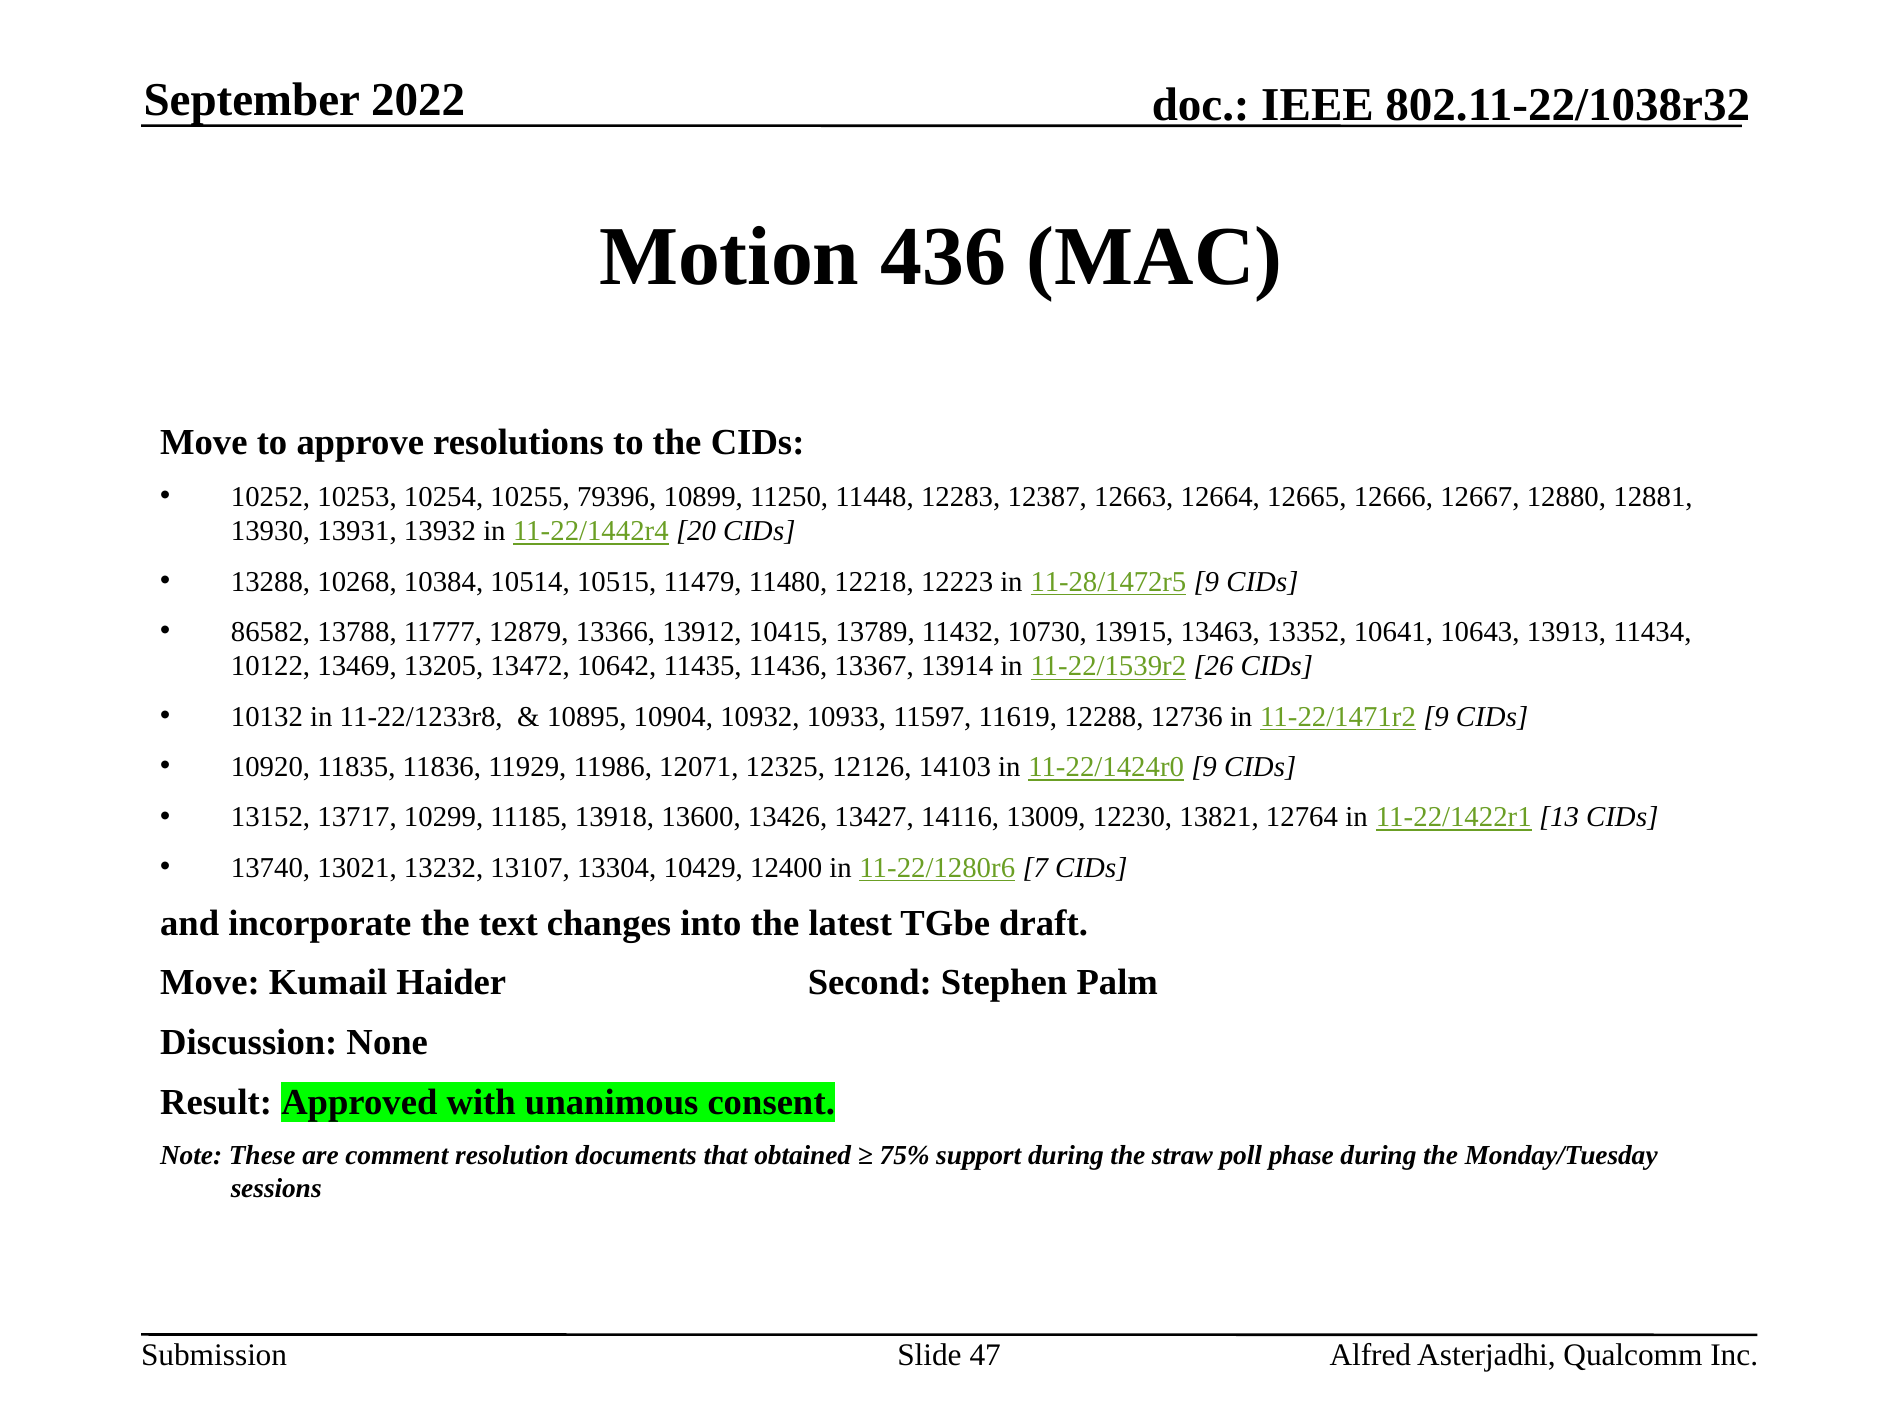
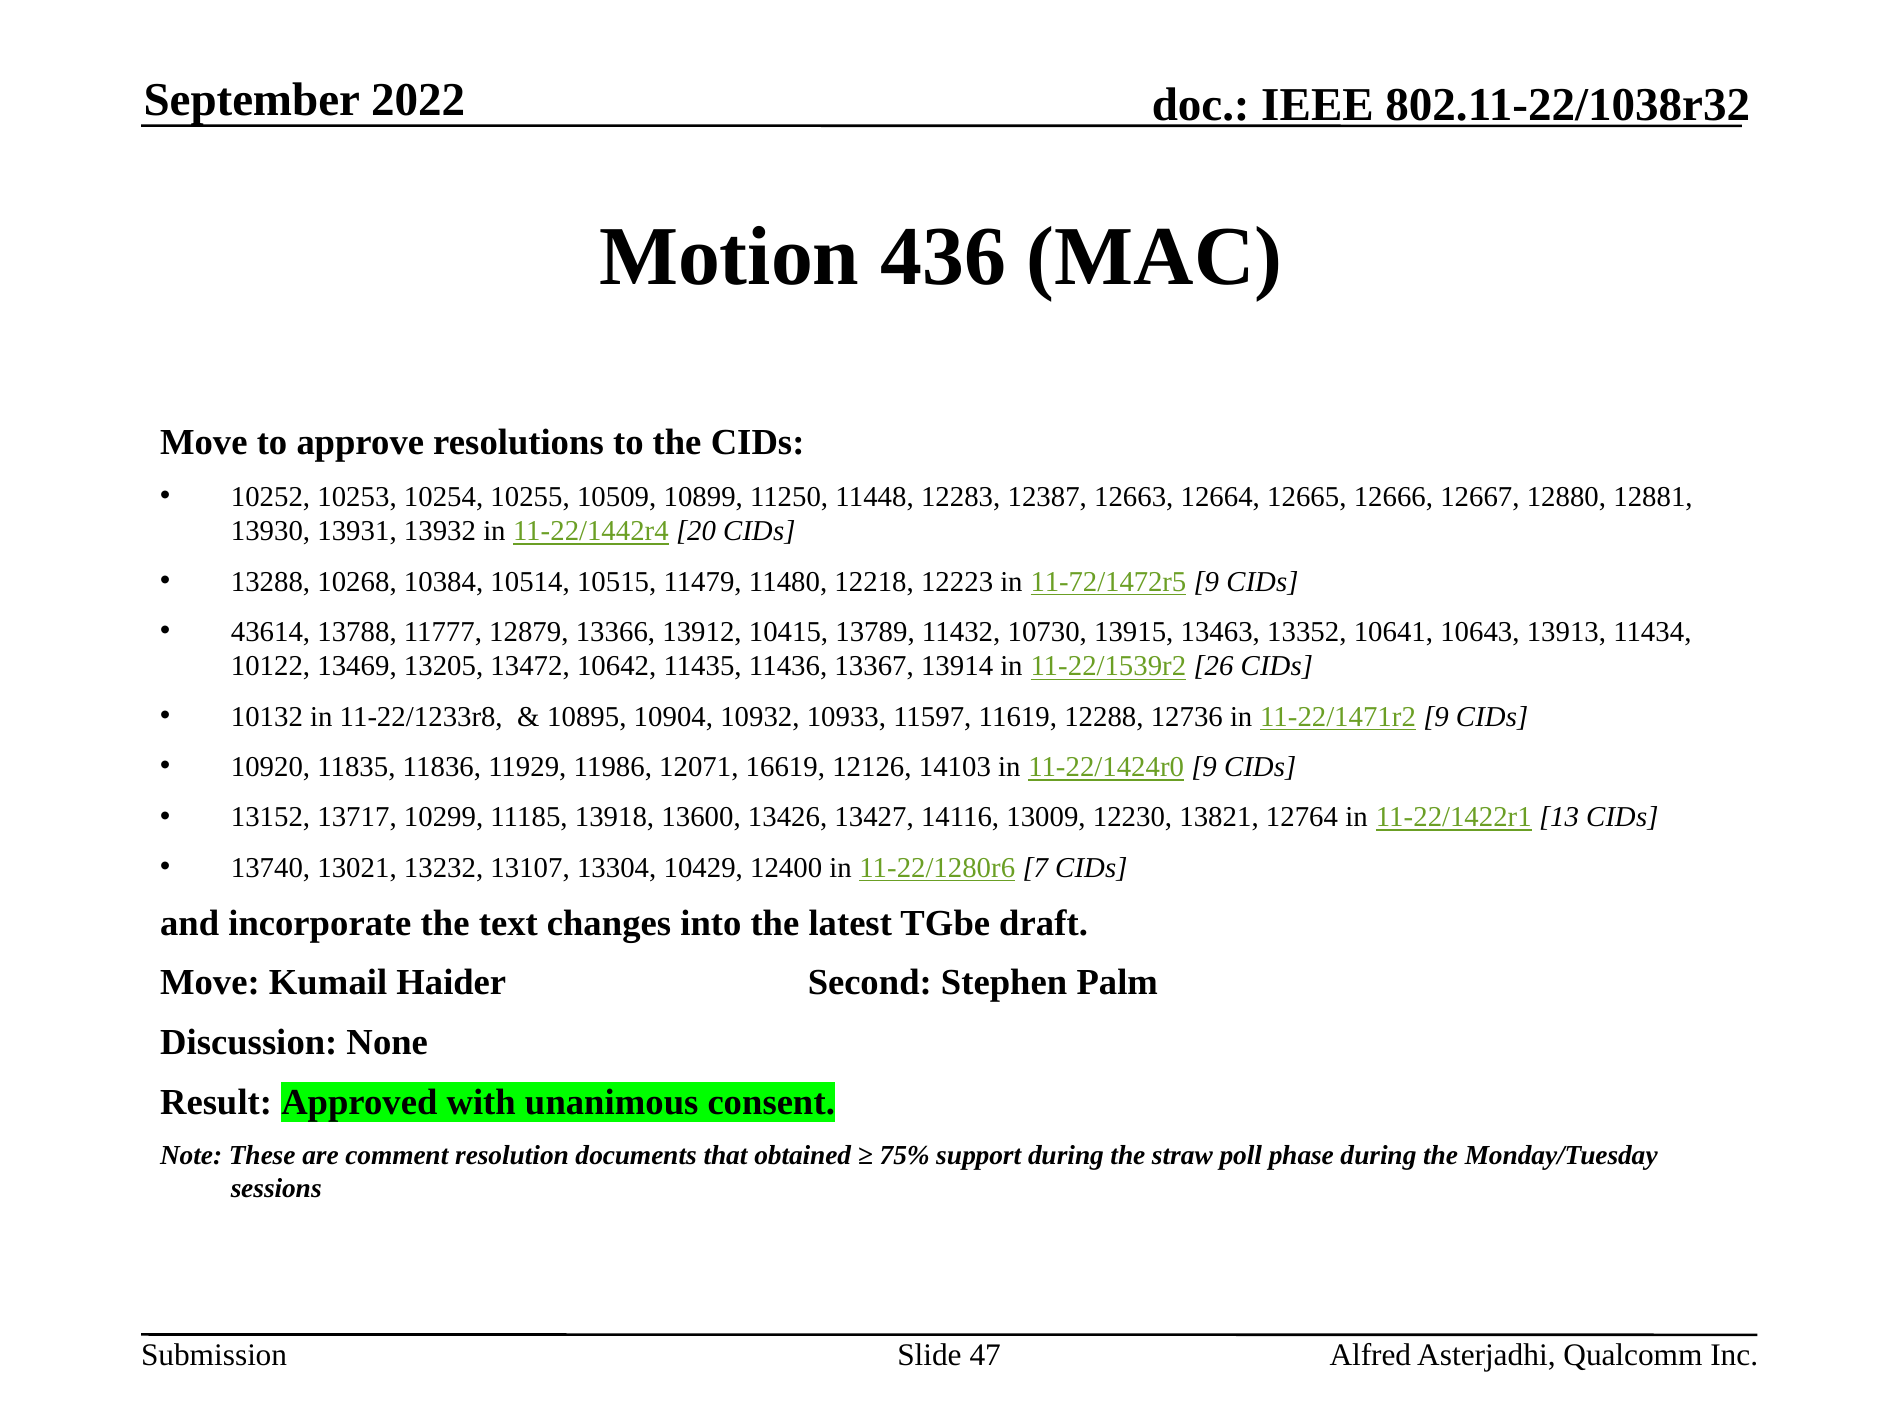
79396: 79396 -> 10509 (617, 496)
11-28/1472r5: 11-28/1472r5 -> 11-72/1472r5 (1108, 581)
86582: 86582 -> 43614 (270, 631)
12325: 12325 -> 16619 (785, 767)
